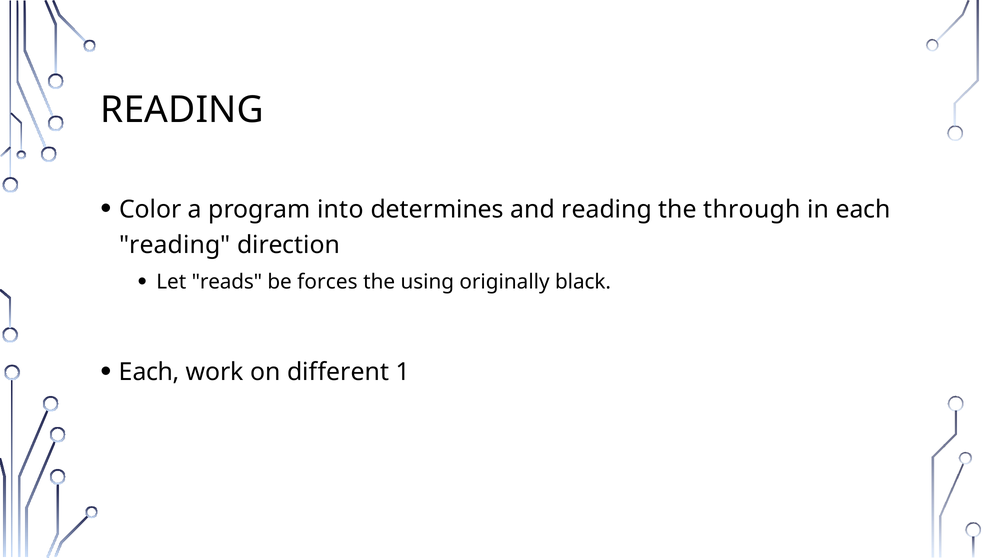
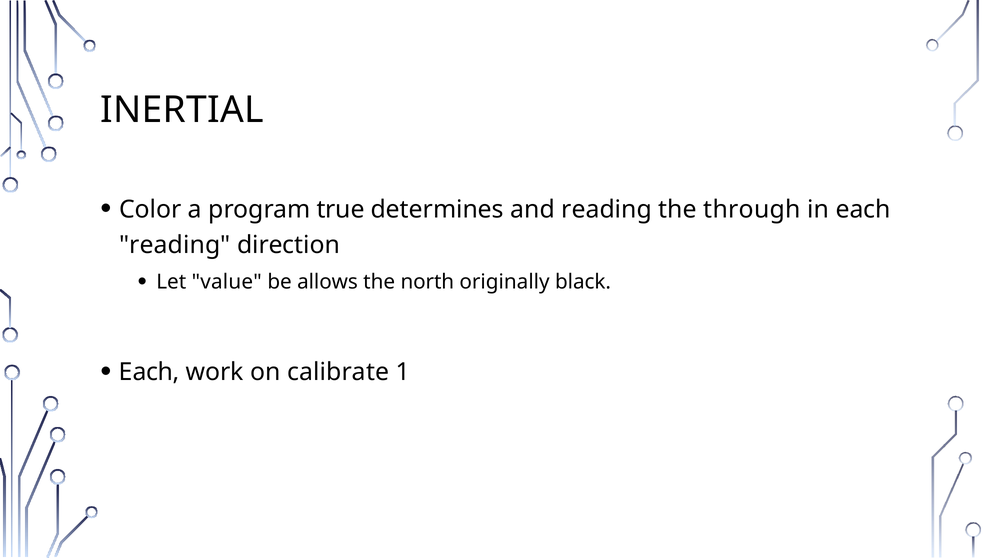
READING: READING -> INERTIAL (182, 110)
into: into -> true (341, 210)
reads: reads -> value (227, 282)
forces: forces -> allows (327, 282)
using: using -> north (427, 282)
different: different -> calibrate (338, 372)
